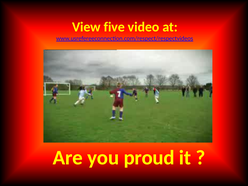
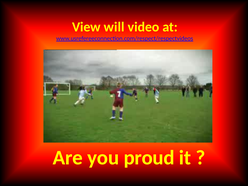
five: five -> will (114, 27)
